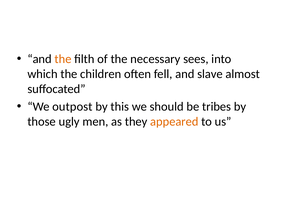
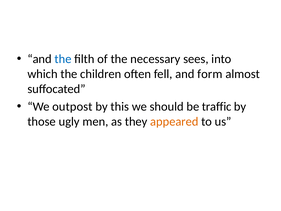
the colour: orange -> blue (63, 59)
slave: slave -> form (210, 74)
tribes: tribes -> traffic (217, 106)
